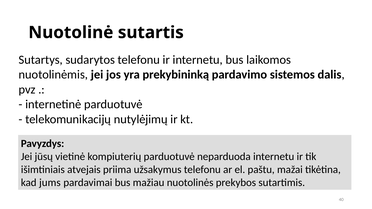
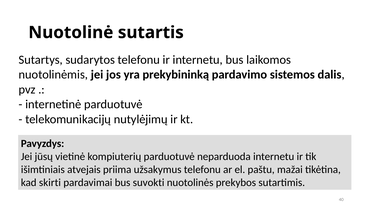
jums: jums -> skirti (50, 183)
mažiau: mažiau -> suvokti (149, 183)
